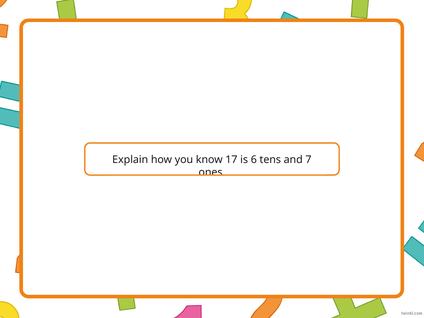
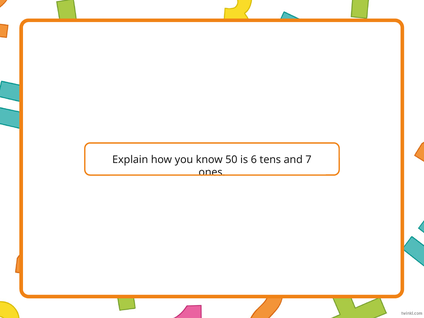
17: 17 -> 50 (231, 160)
